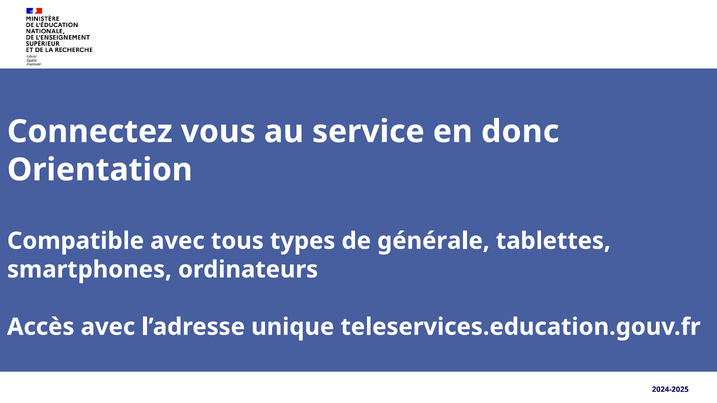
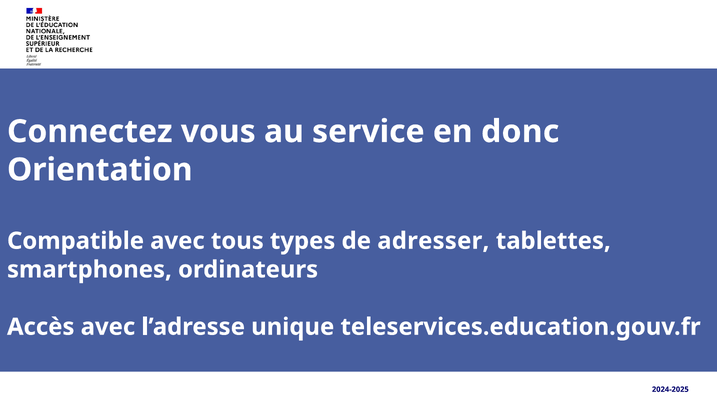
générale: générale -> adresser (433, 241)
